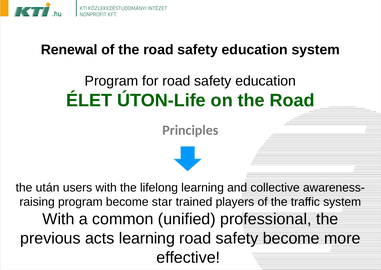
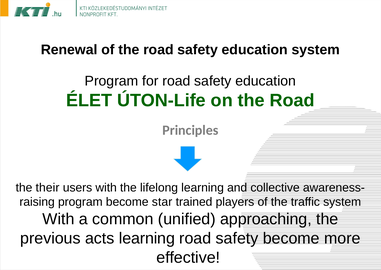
után: után -> their (48, 187)
professional: professional -> approaching (266, 219)
